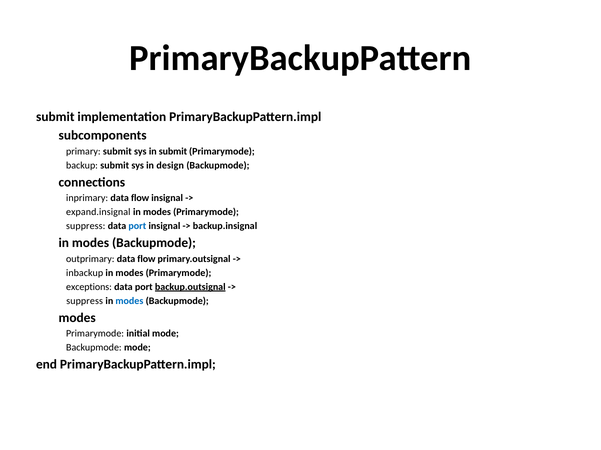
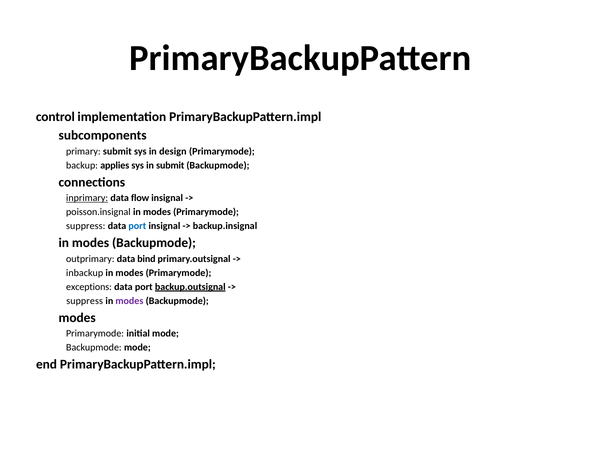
submit: submit -> control (55, 117)
in submit: submit -> design (173, 152)
backup submit: submit -> applies (115, 166)
in design: design -> submit (170, 166)
inprimary underline: none -> present (87, 198)
expand.insignal: expand.insignal -> poisson.insignal (98, 212)
outprimary data flow: flow -> bind (146, 259)
modes colour: blue -> purple (129, 301)
